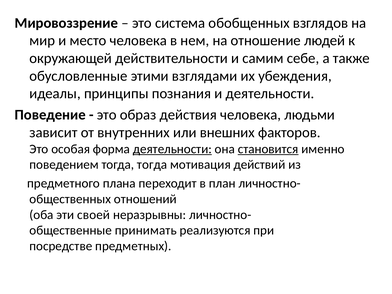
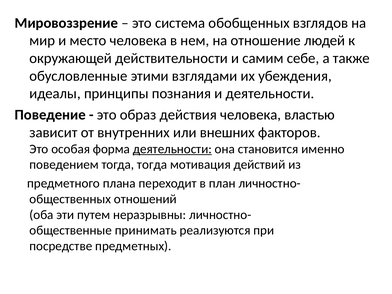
людьми: людьми -> властью (310, 115)
становится underline: present -> none (268, 149)
своей: своей -> путем (94, 215)
